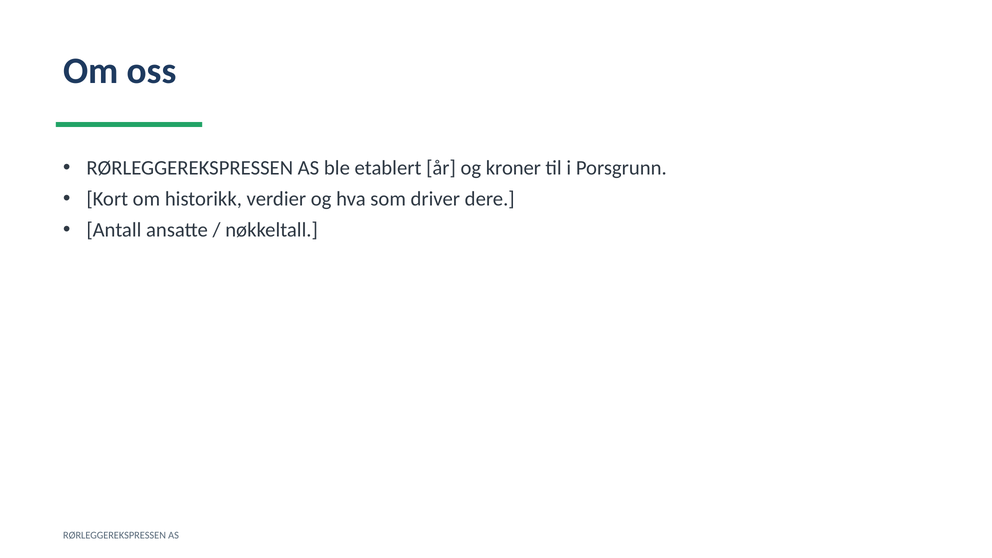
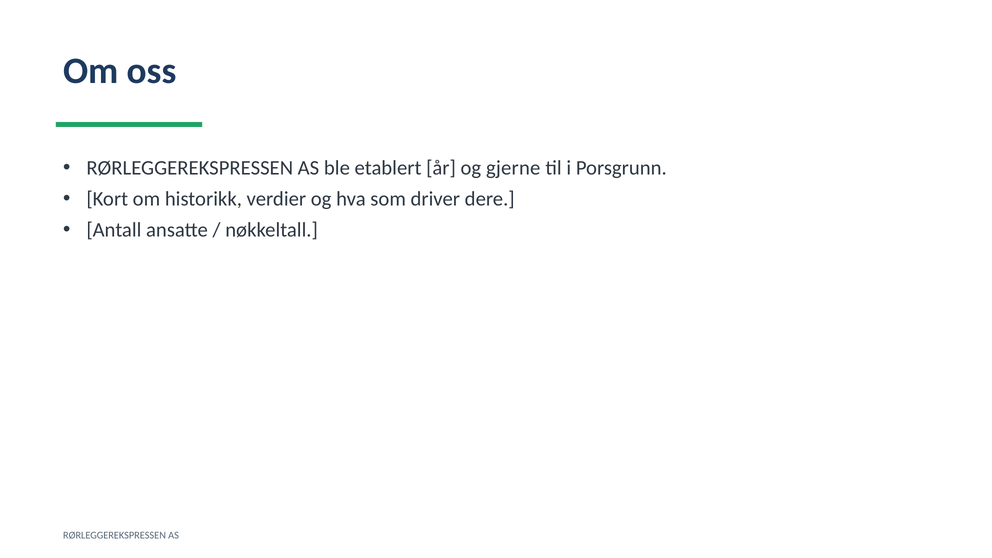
kroner: kroner -> gjerne (513, 168)
